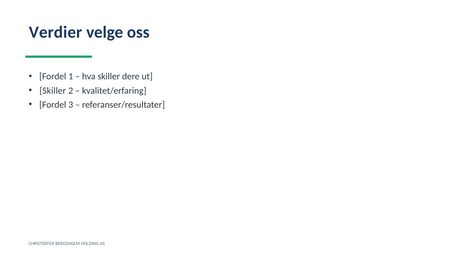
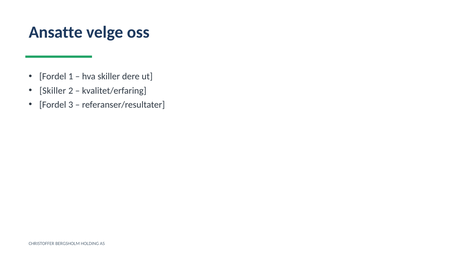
Verdier: Verdier -> Ansatte (56, 32)
